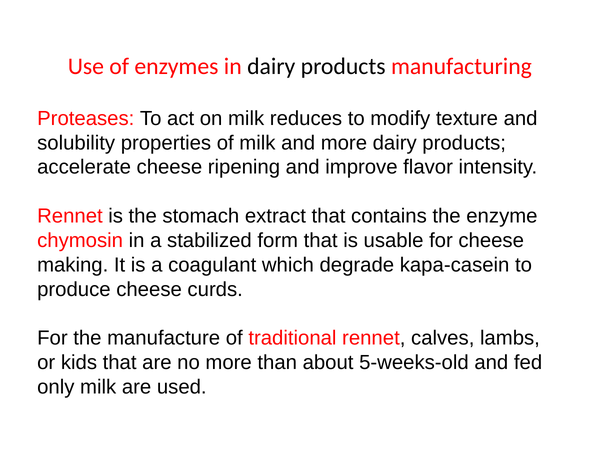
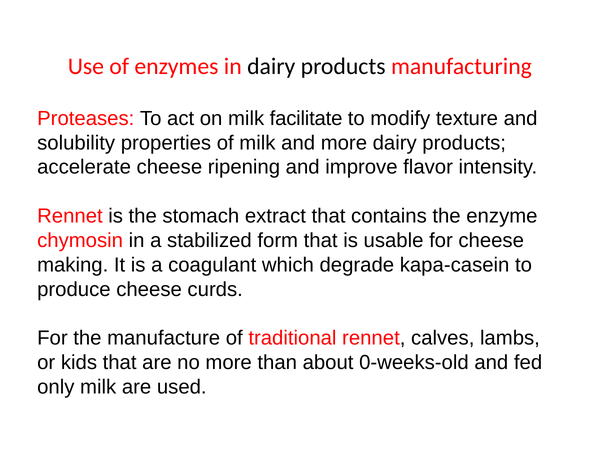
reduces: reduces -> facilitate (306, 118)
5-weeks-old: 5-weeks-old -> 0-weeks-old (414, 362)
